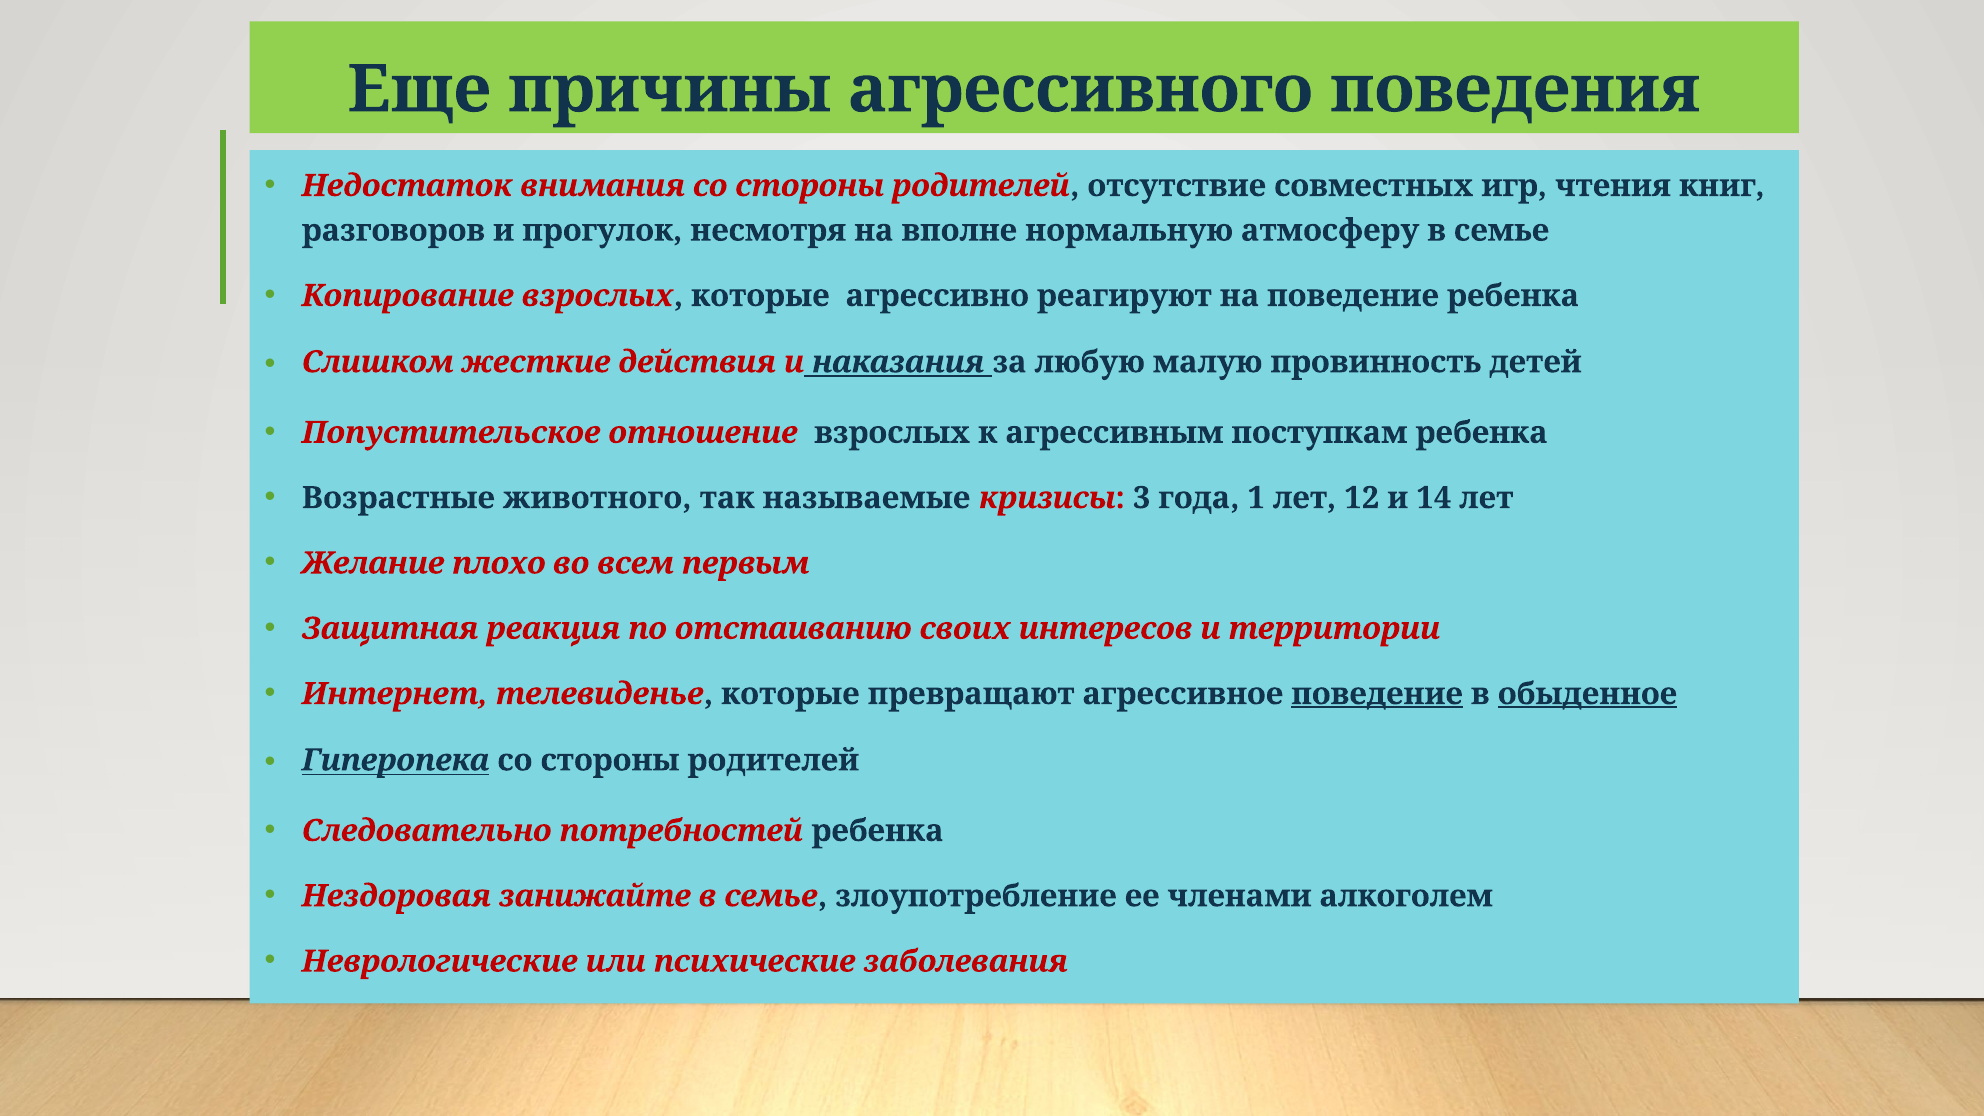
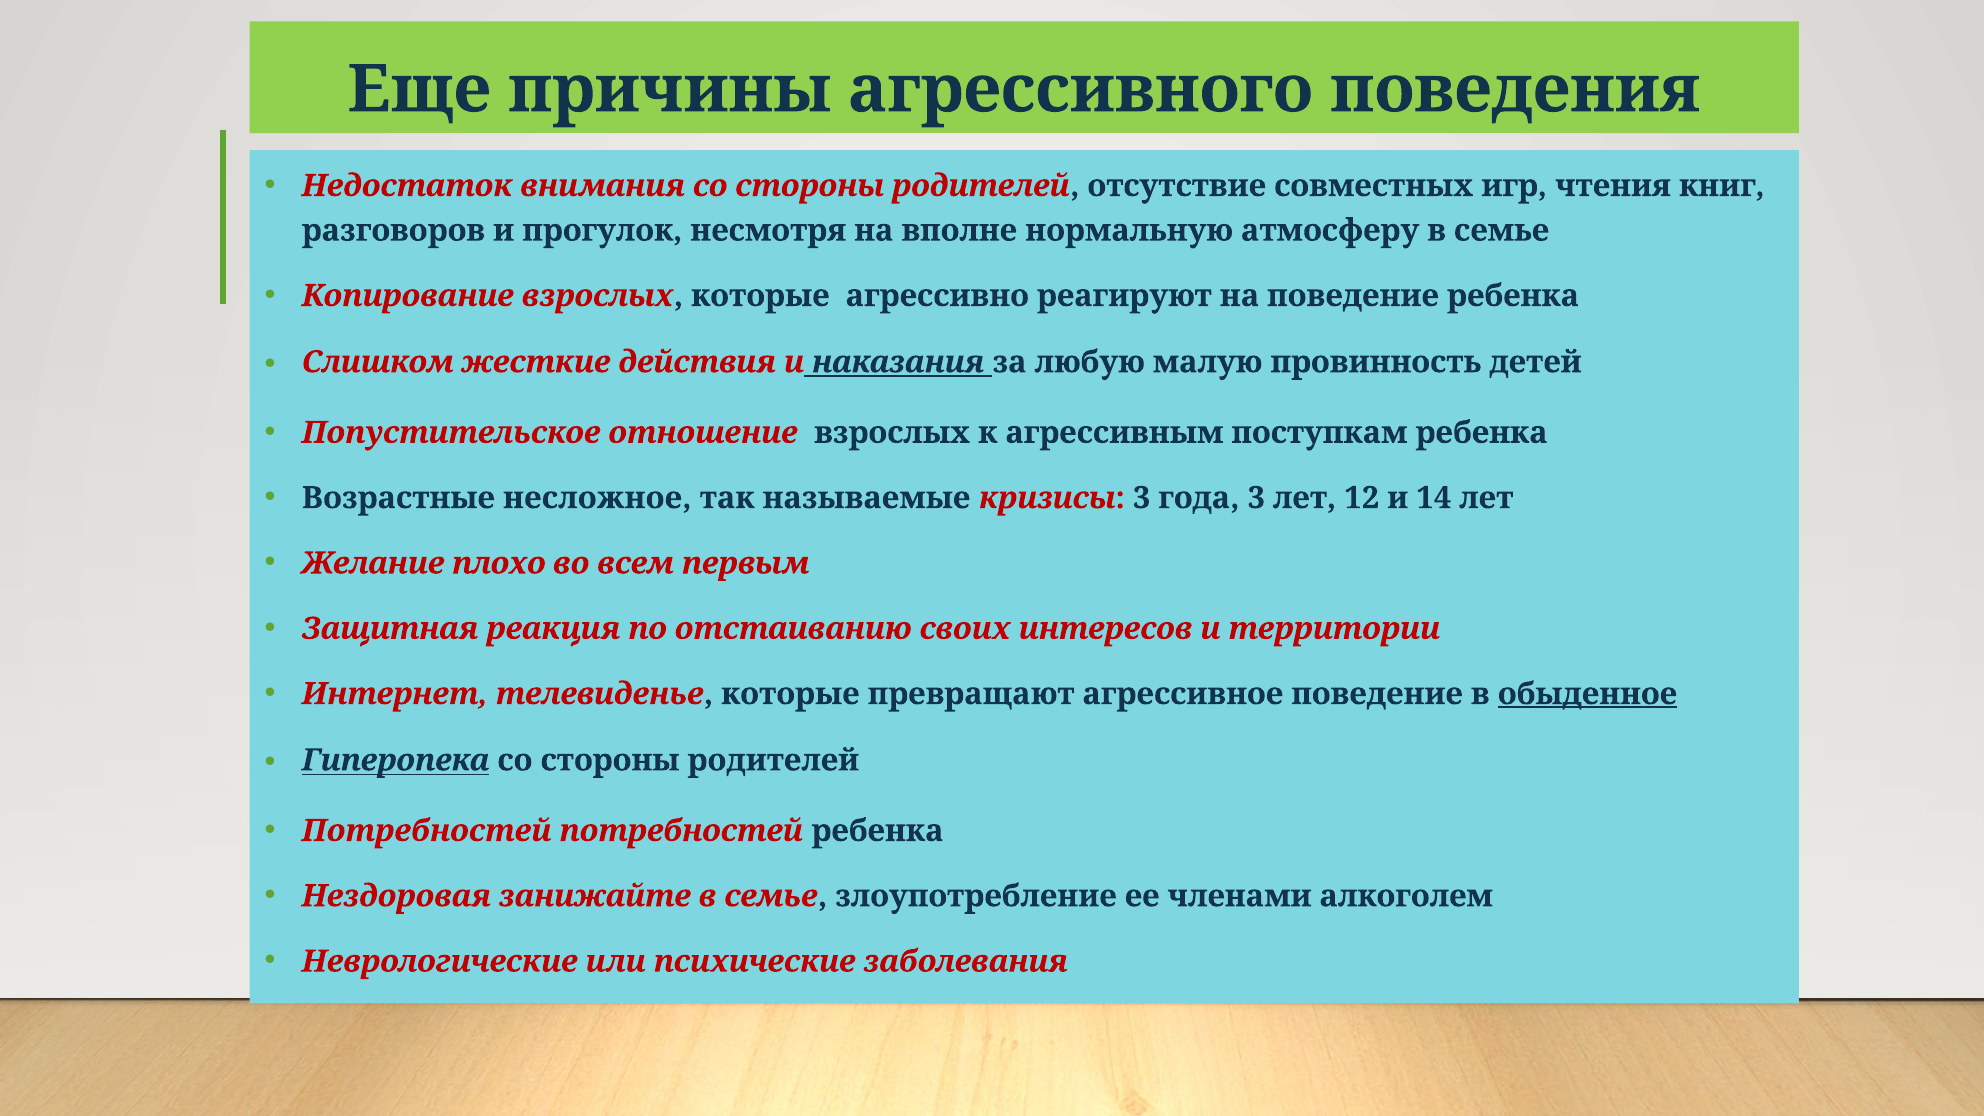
животного: животного -> несложное (597, 498)
года 1: 1 -> 3 (1256, 498)
поведение underline: present -> none (1377, 694)
Следовательно: Следовательно -> Потребностей (427, 831)
